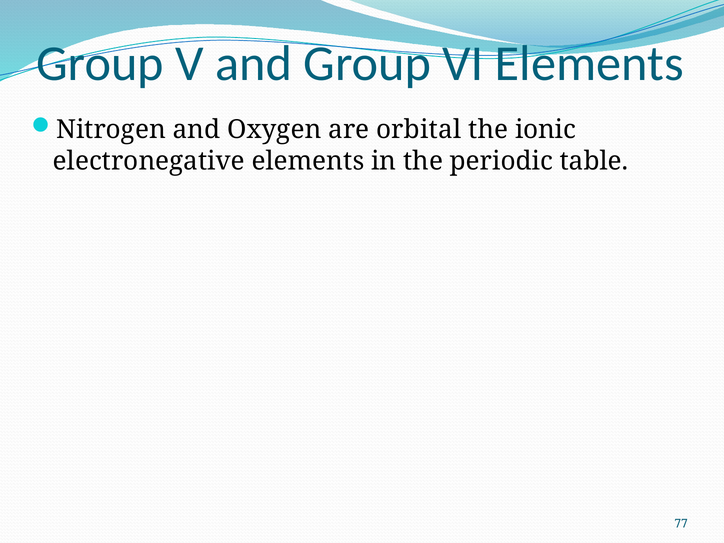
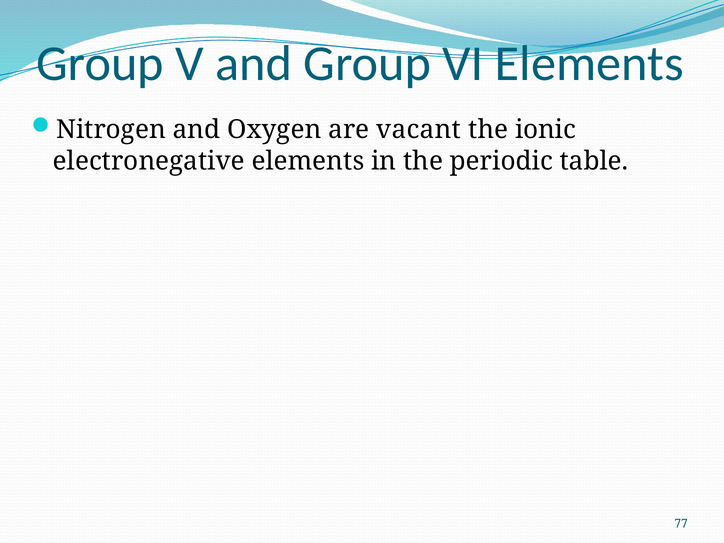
orbital: orbital -> vacant (419, 130)
